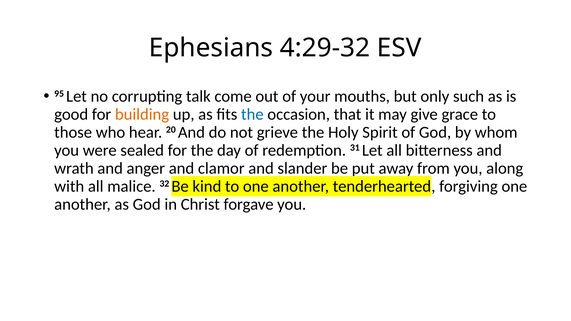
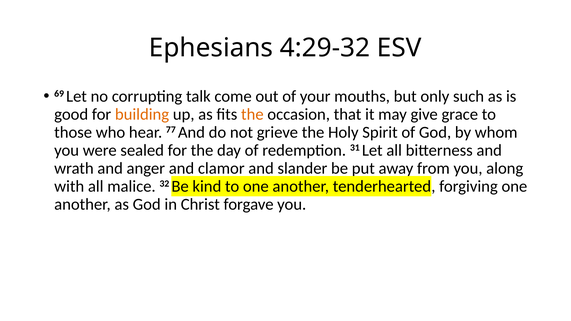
95: 95 -> 69 (59, 94)
the colour: blue -> orange (252, 115)
20: 20 -> 77 (171, 130)
